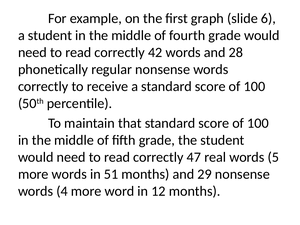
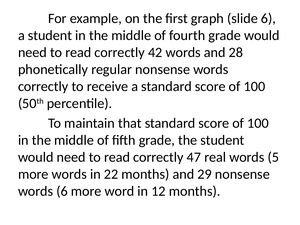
51: 51 -> 22 (111, 174)
words 4: 4 -> 6 (62, 191)
